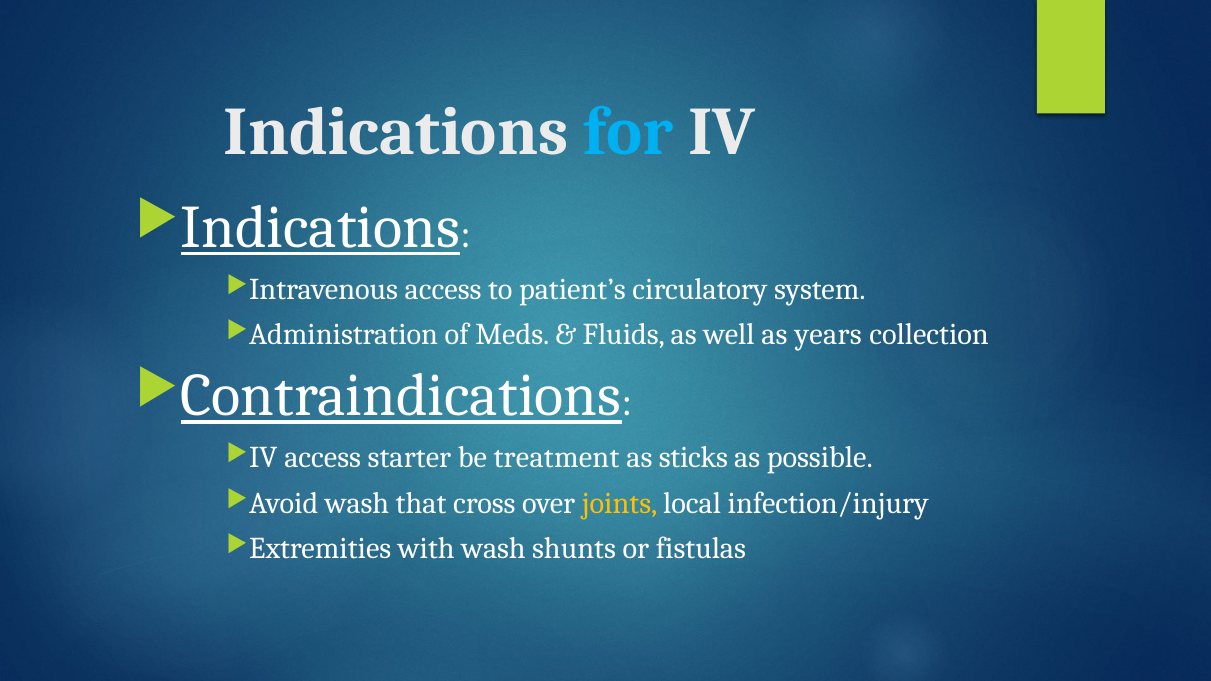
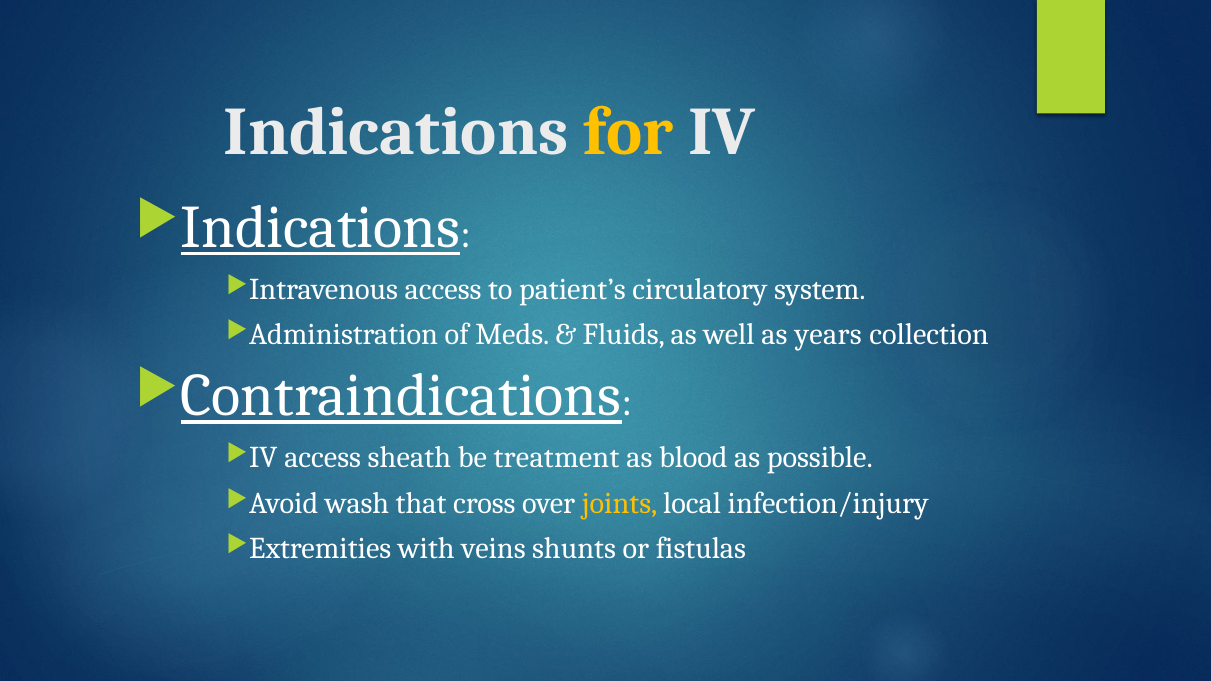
for colour: light blue -> yellow (628, 132)
starter: starter -> sheath (409, 458)
sticks: sticks -> blood (693, 458)
with wash: wash -> veins (493, 549)
